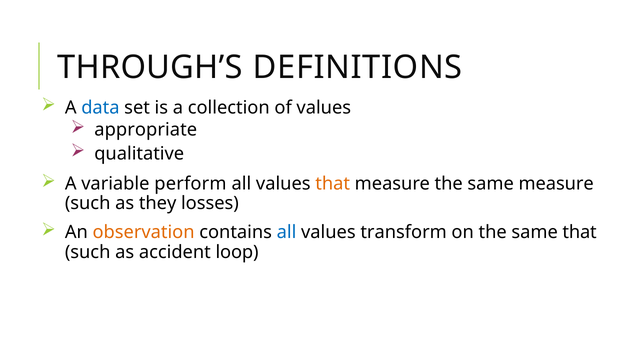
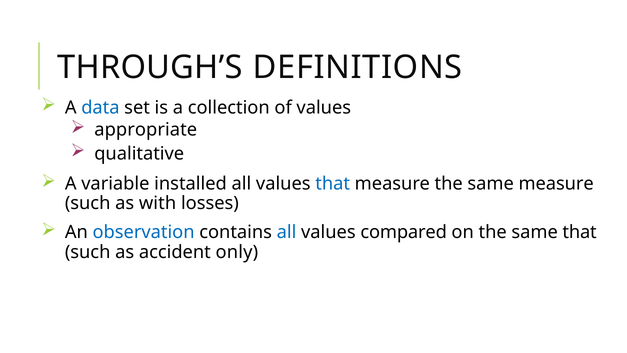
perform: perform -> installed (191, 184)
that colour: orange -> blue (333, 184)
they: they -> with (158, 203)
observation colour: orange -> blue (144, 232)
transform: transform -> compared (404, 232)
loop: loop -> only (237, 252)
